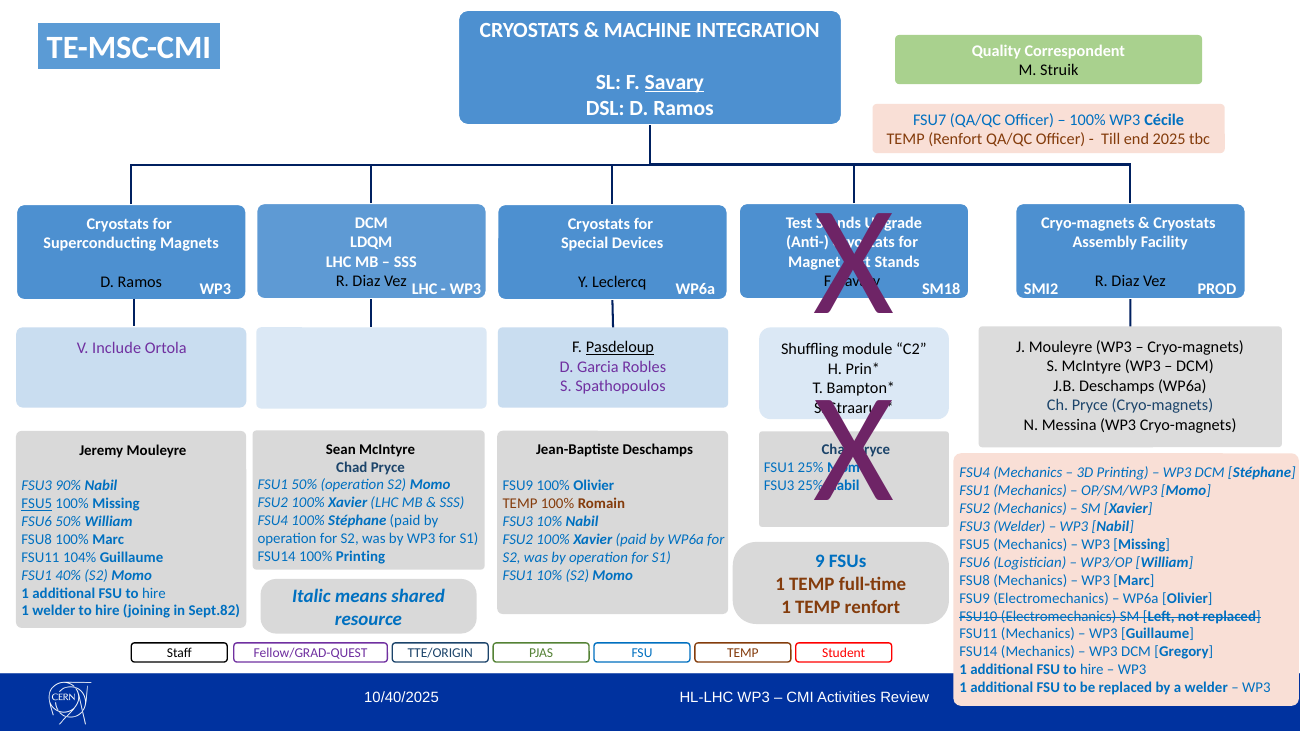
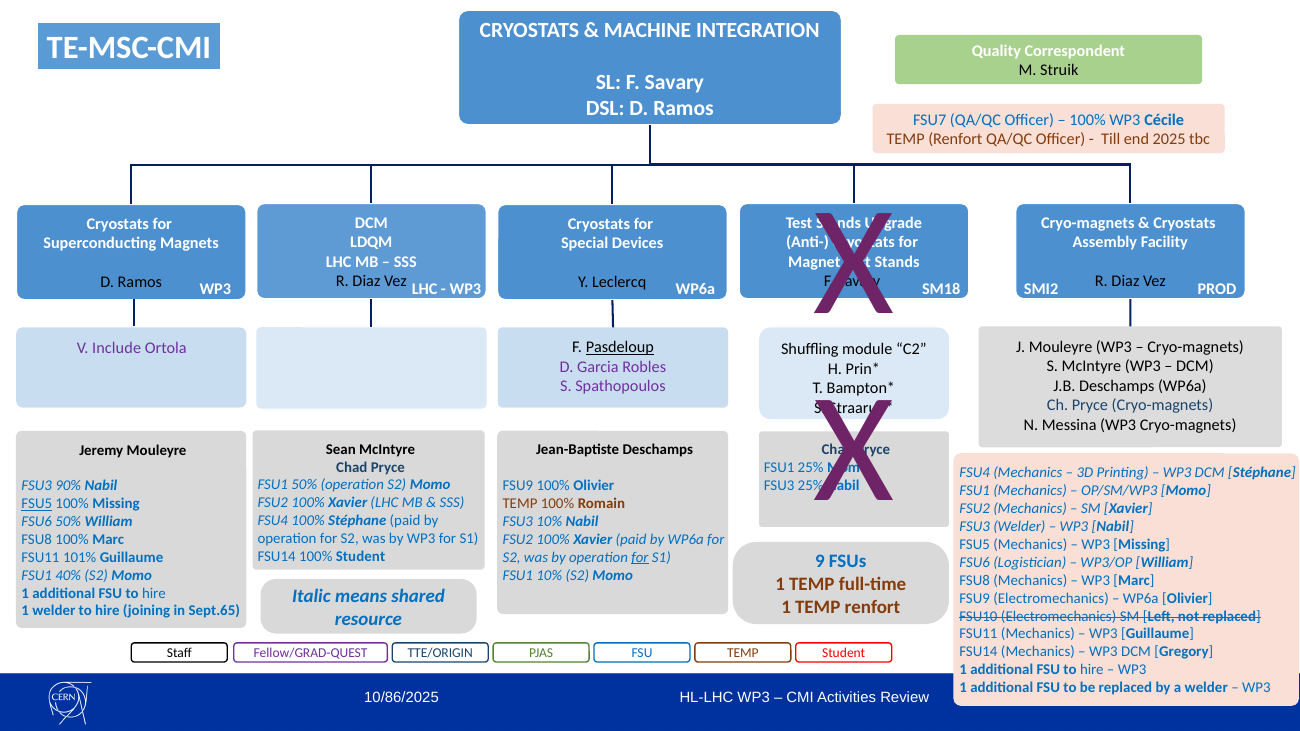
Savary underline: present -> none (674, 82)
100% Printing: Printing -> Student (361, 557)
for underline: none -> present (640, 557)
104%: 104% -> 101% (80, 558)
Sept.82: Sept.82 -> Sept.65 (214, 611)
10/40/2025: 10/40/2025 -> 10/86/2025 (401, 698)
